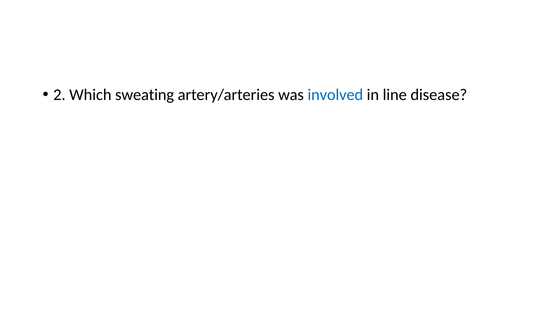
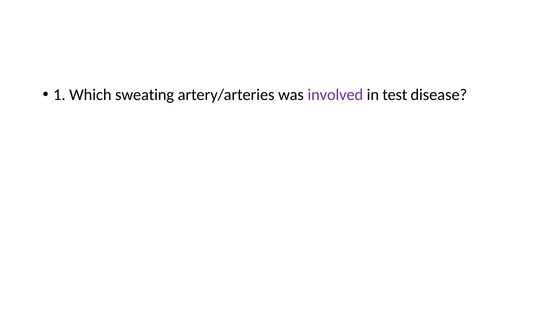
2: 2 -> 1 (59, 95)
involved colour: blue -> purple (335, 95)
line: line -> test (395, 95)
